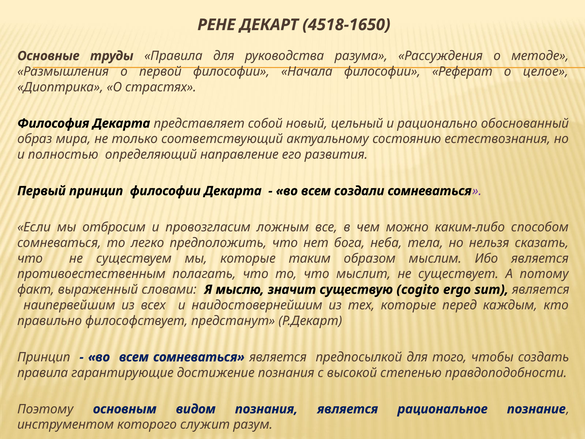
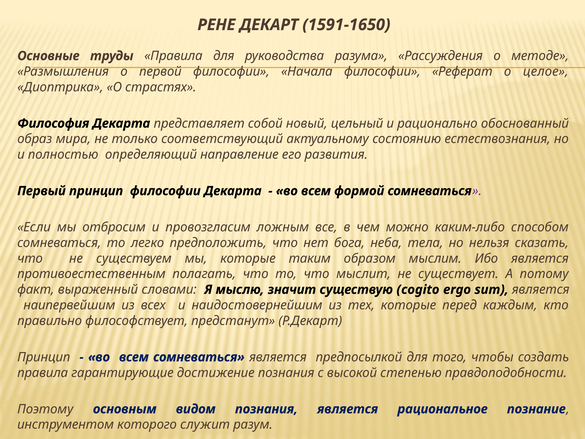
4518-1650: 4518-1650 -> 1591-1650 (346, 25)
создали: создали -> формой (359, 191)
